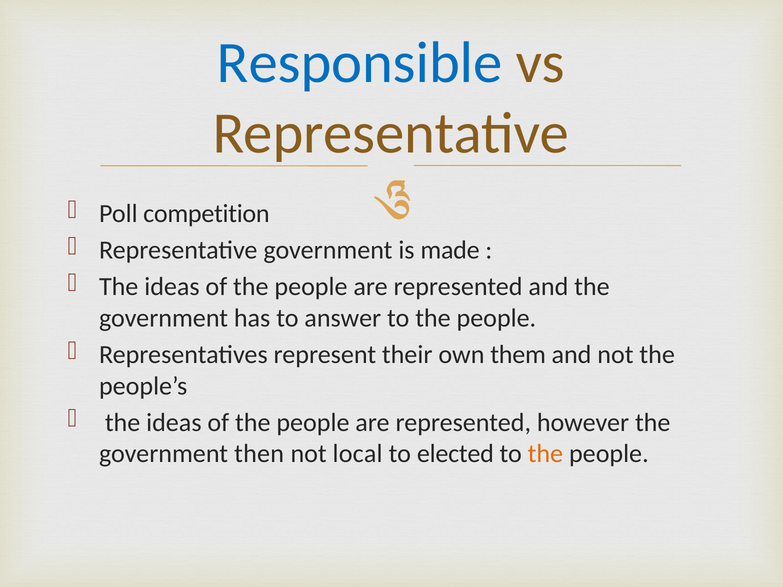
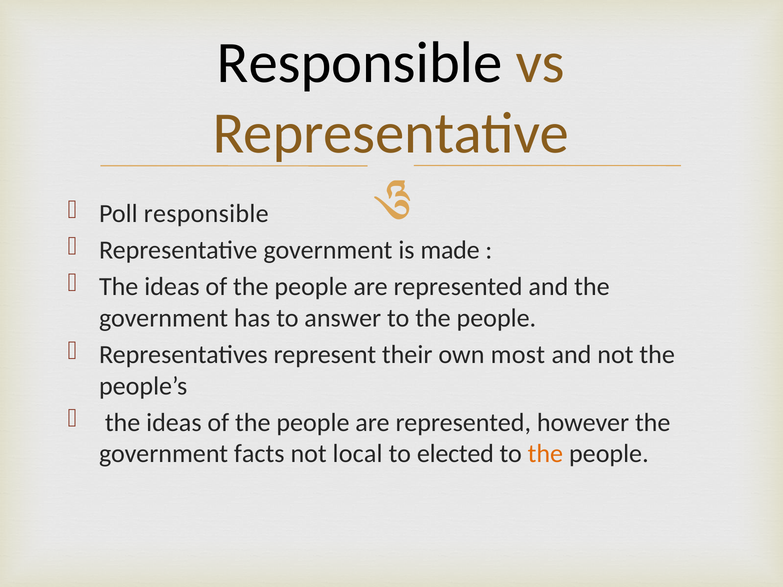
Responsible colour: blue -> black (360, 63)
Poll competition: competition -> responsible (206, 214)
them: them -> most (518, 355)
then: then -> facts (259, 454)
